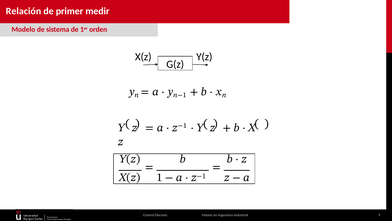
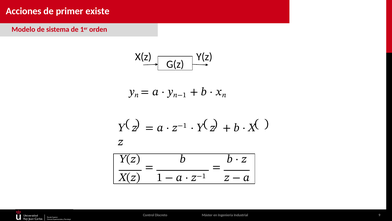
Relación: Relación -> Acciones (24, 11)
medir: medir -> existe (97, 11)
